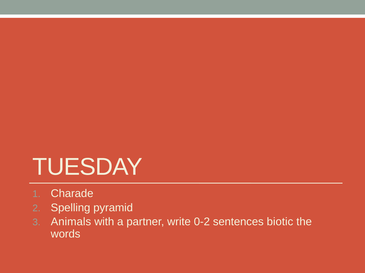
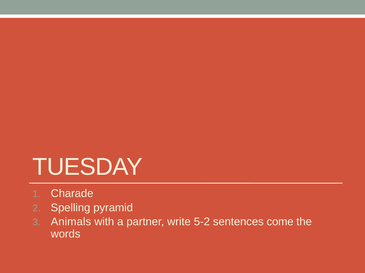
0-2: 0-2 -> 5-2 (202, 222)
biotic: biotic -> come (280, 222)
